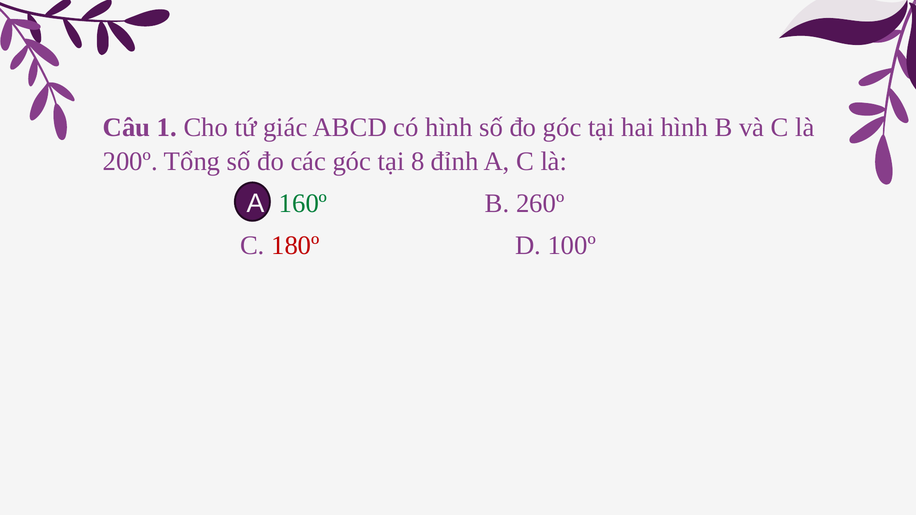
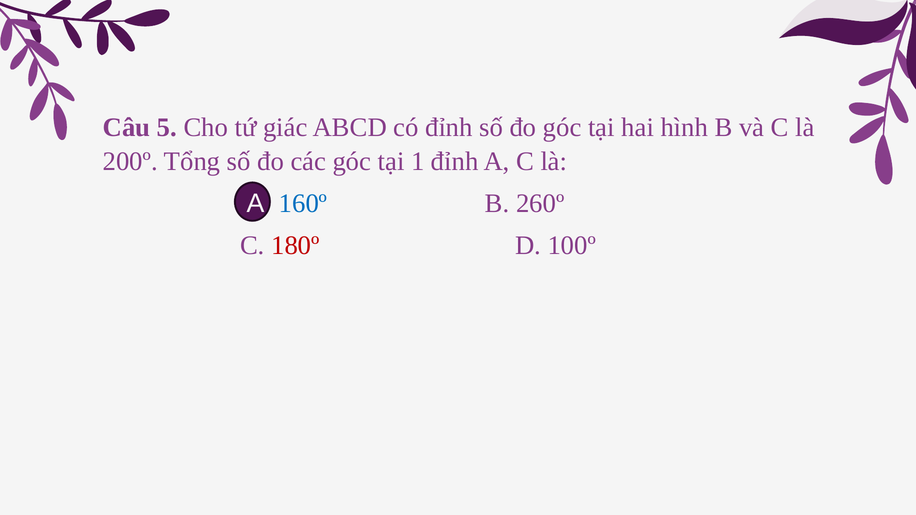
1: 1 -> 5 (167, 127)
có hình: hình -> đỉnh (449, 127)
8: 8 -> 1 (418, 162)
160º colour: green -> blue (303, 204)
